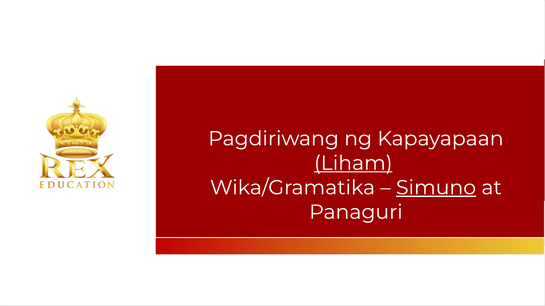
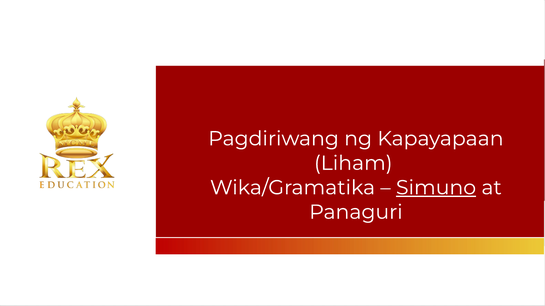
Liham underline: present -> none (353, 163)
